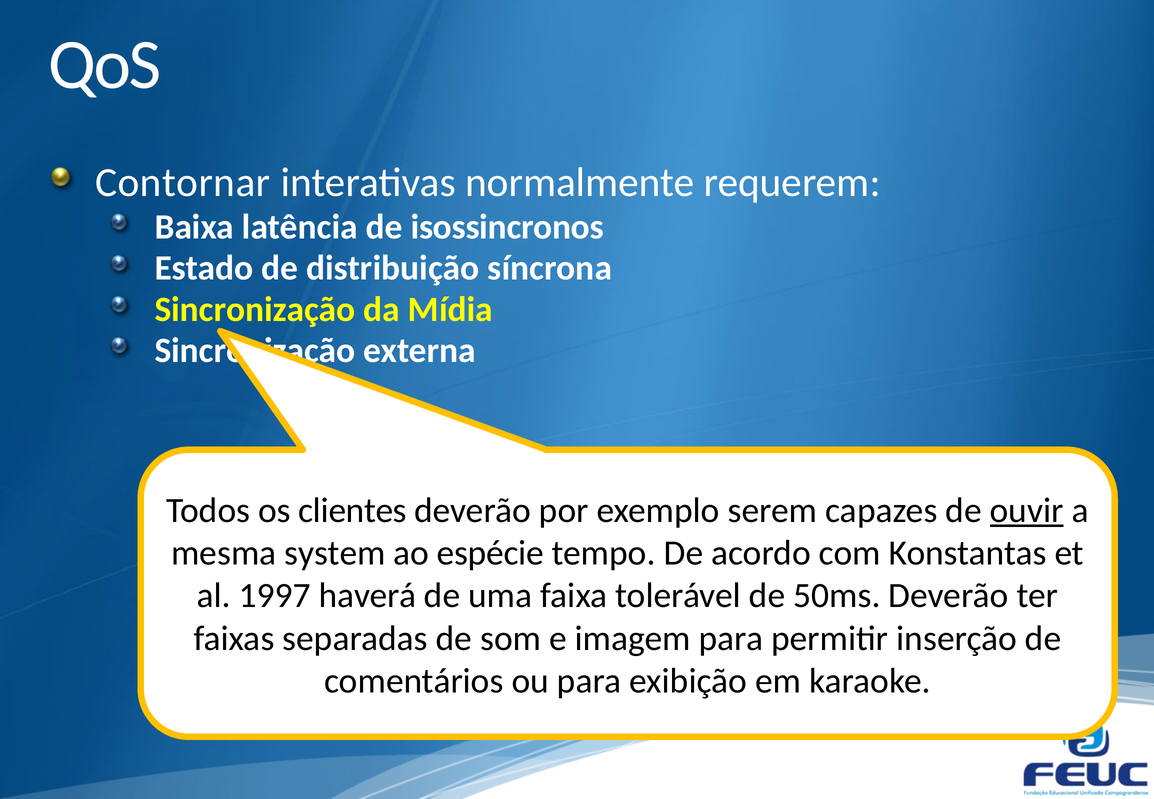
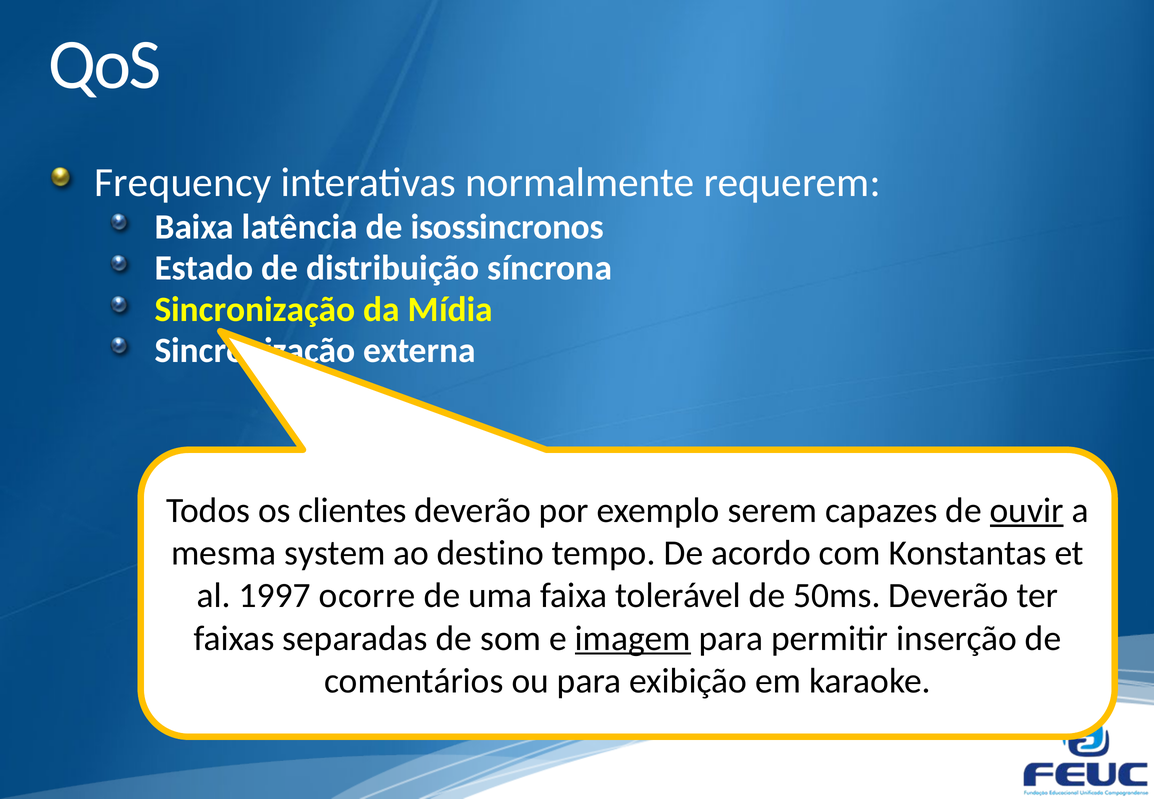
Contornar: Contornar -> Frequency (183, 183)
espécie: espécie -> destino (490, 553)
haverá: haverá -> ocorre (367, 596)
imagem underline: none -> present (633, 638)
